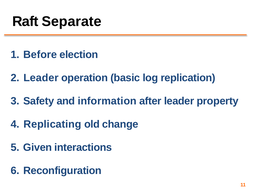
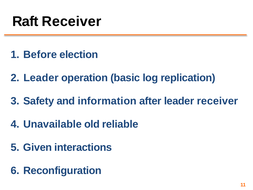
Raft Separate: Separate -> Receiver (72, 21)
leader property: property -> receiver (218, 101)
Replicating: Replicating -> Unavailable (53, 124)
change: change -> reliable (120, 124)
